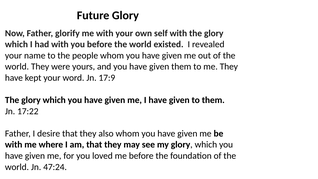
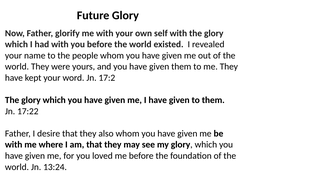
17:9: 17:9 -> 17:2 (107, 78)
47:24: 47:24 -> 13:24 (55, 167)
